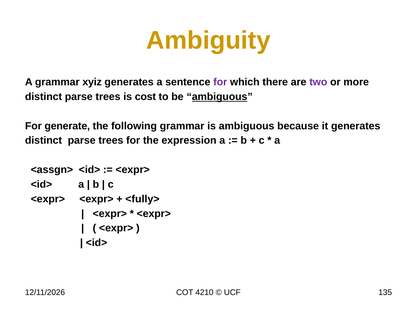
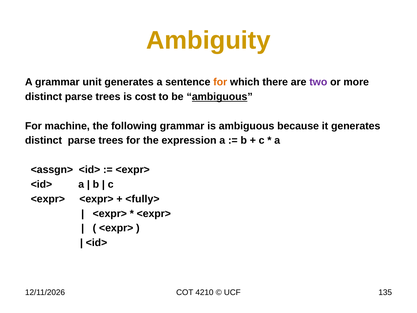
xyiz: xyiz -> unit (92, 82)
for colour: purple -> orange (220, 82)
generate: generate -> machine (67, 126)
